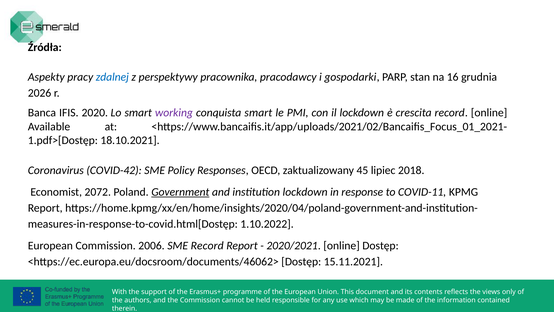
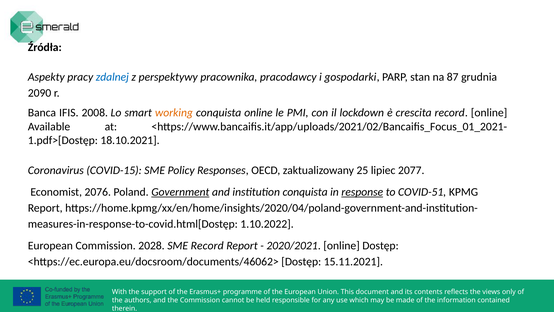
16: 16 -> 87 (453, 77)
2026: 2026 -> 2090 (40, 93)
2020: 2020 -> 2008 (95, 113)
working colour: purple -> orange (174, 113)
conquista smart: smart -> online (258, 113)
COVID-42: COVID-42 -> COVID-15 (114, 170)
45: 45 -> 25 (362, 170)
2018: 2018 -> 2077 (411, 170)
2072: 2072 -> 2076 (98, 192)
institution lockdown: lockdown -> conquista (305, 192)
response underline: none -> present (362, 192)
COVID-11: COVID-11 -> COVID-51 (422, 192)
2006: 2006 -> 2028 (151, 245)
